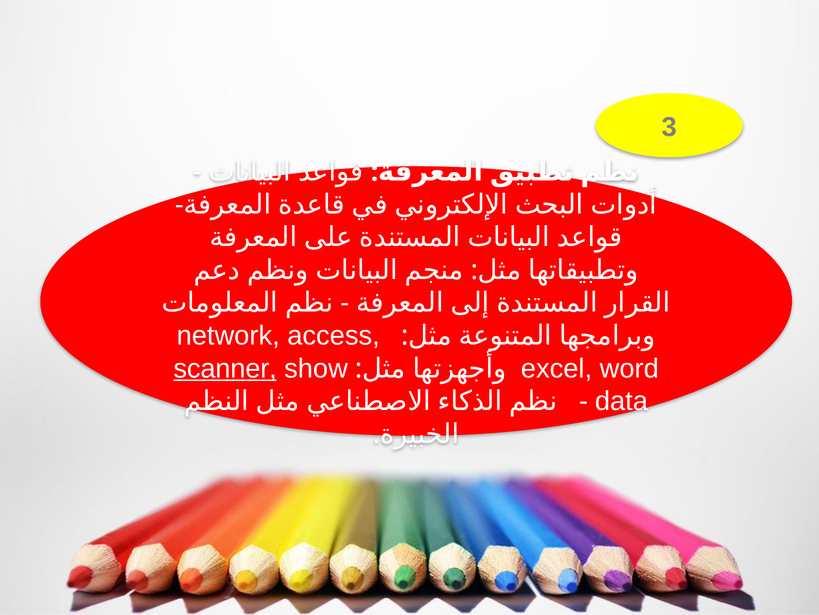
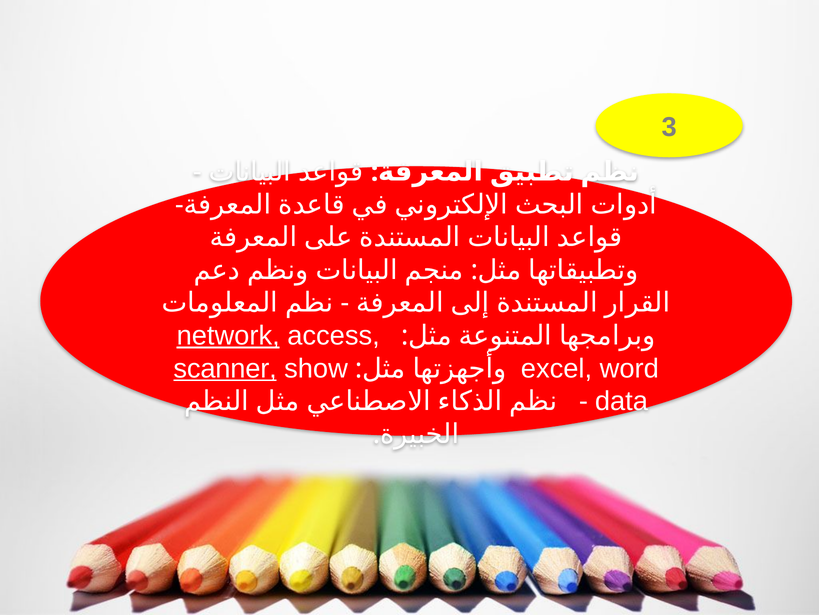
network underline: none -> present (228, 335)
